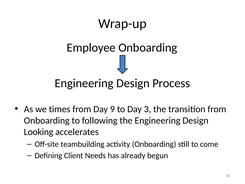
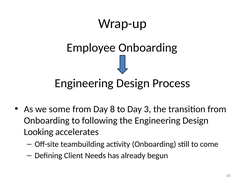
times: times -> some (60, 109)
9: 9 -> 8 (112, 109)
